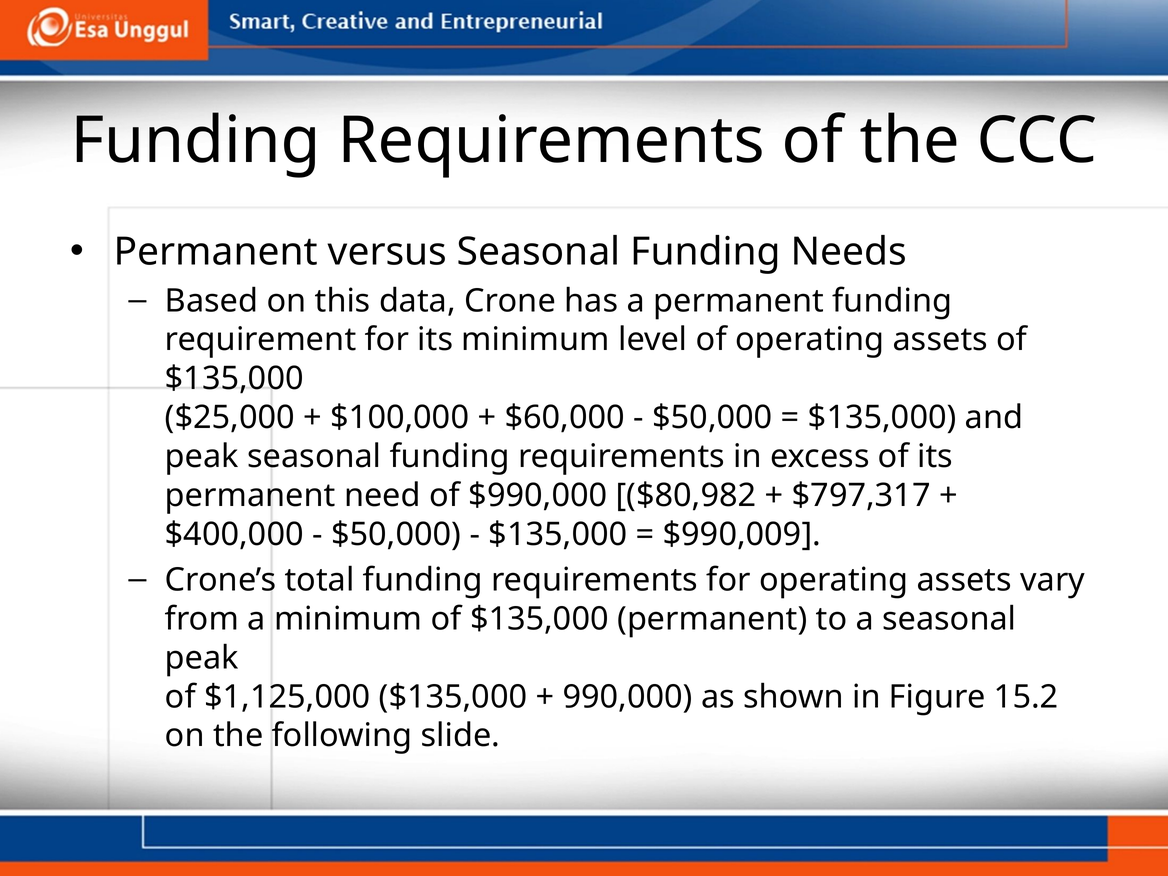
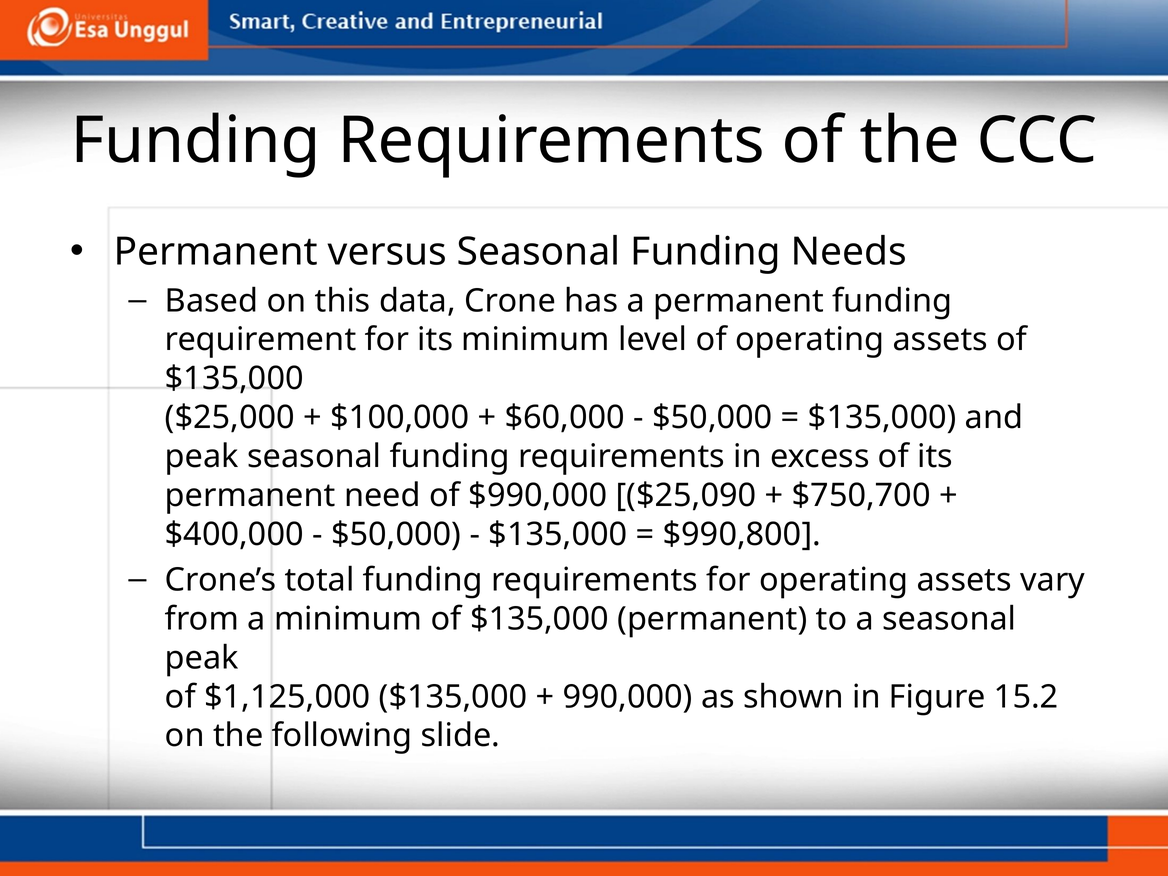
$80,982: $80,982 -> $25,090 (686, 496)
$797,317: $797,317 -> $750,700 (861, 496)
$990,009: $990,009 -> $990,800 (742, 535)
